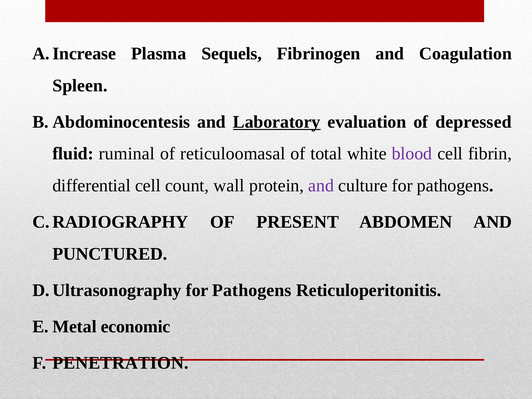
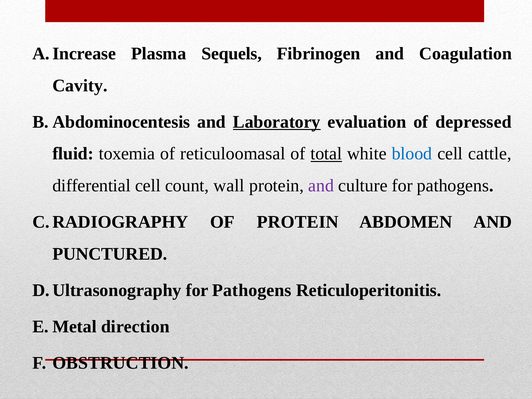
Spleen: Spleen -> Cavity (80, 86)
ruminal: ruminal -> toxemia (127, 154)
total underline: none -> present (326, 154)
blood colour: purple -> blue (412, 154)
fibrin: fibrin -> cattle (490, 154)
OF PRESENT: PRESENT -> PROTEIN (298, 222)
economic: economic -> direction (135, 327)
PENETRATION: PENETRATION -> OBSTRUCTION (121, 363)
